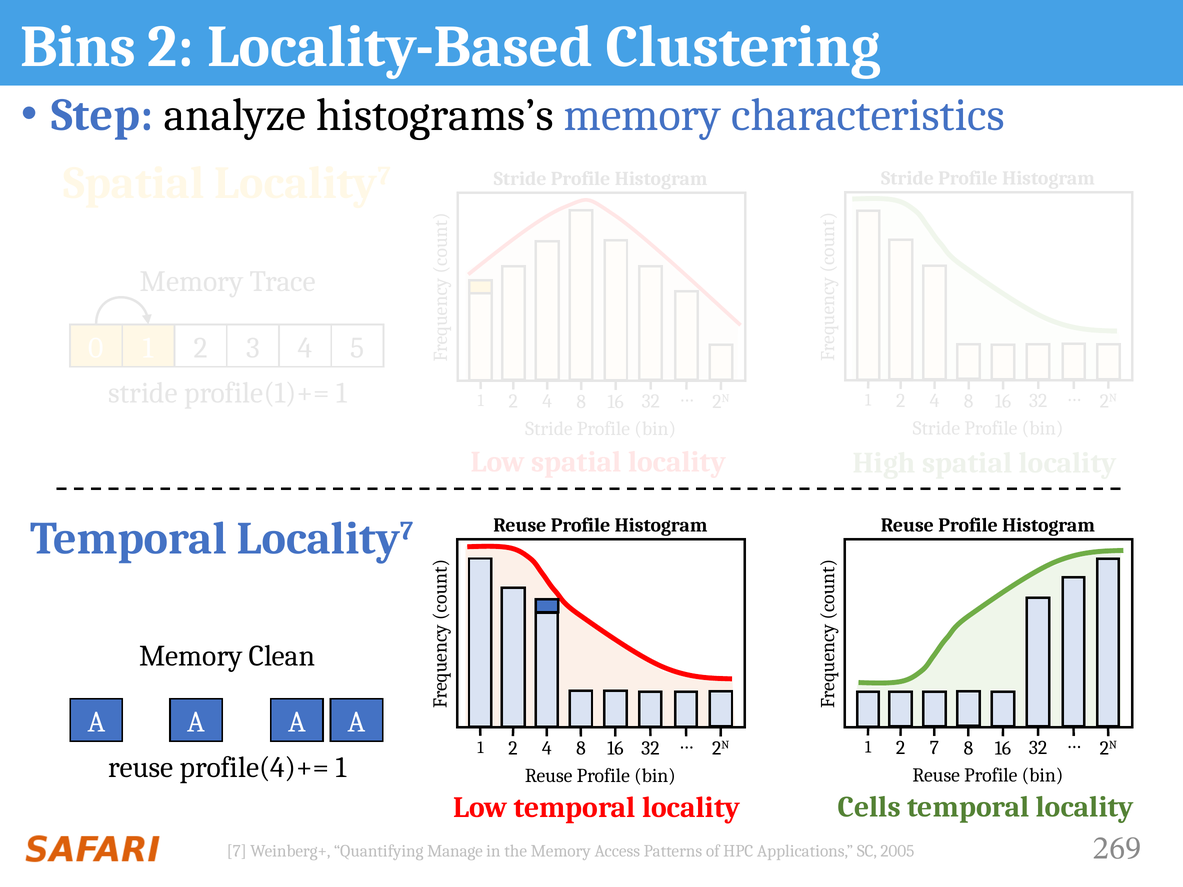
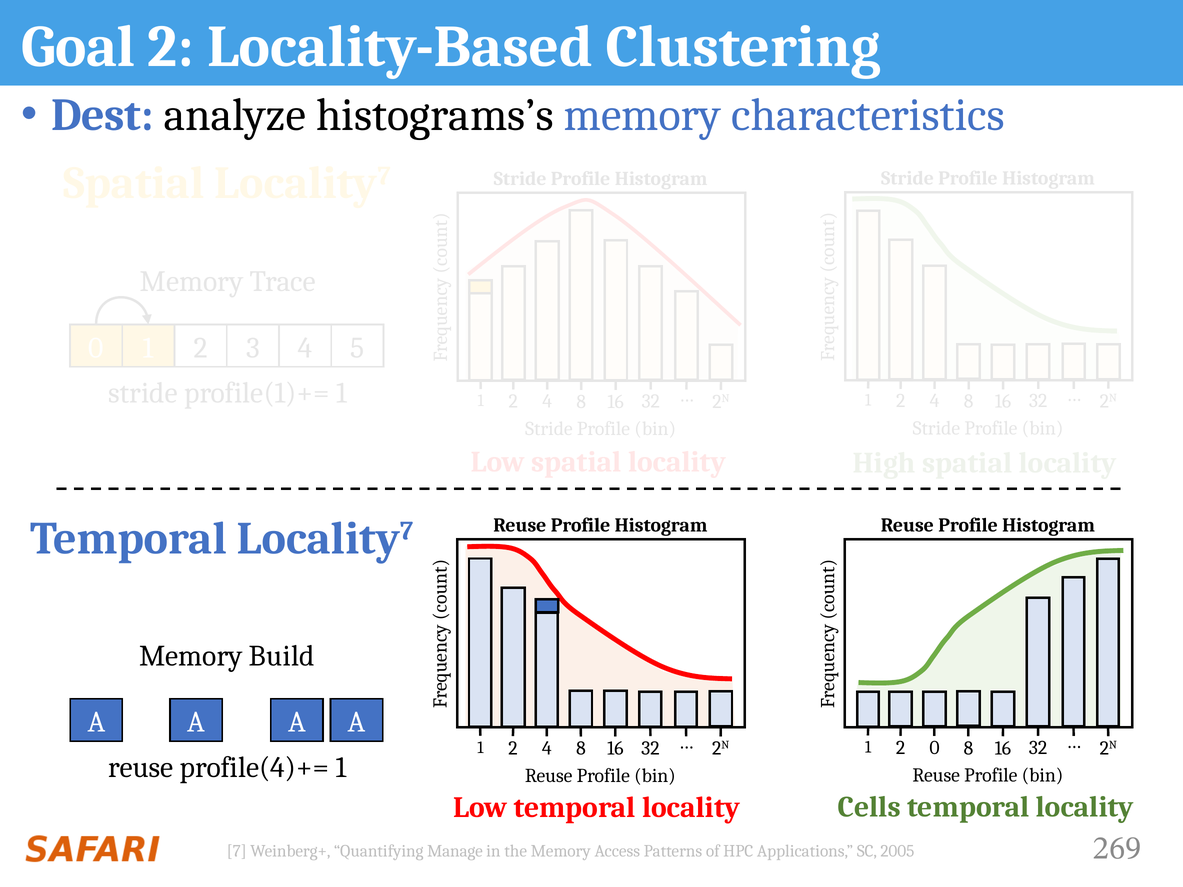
Bins: Bins -> Goal (78, 47)
Step: Step -> Dest (102, 115)
Clean: Clean -> Build (282, 656)
2 7: 7 -> 0 (935, 748)
